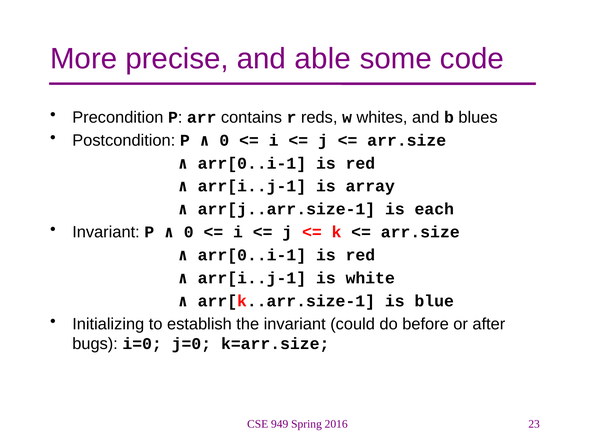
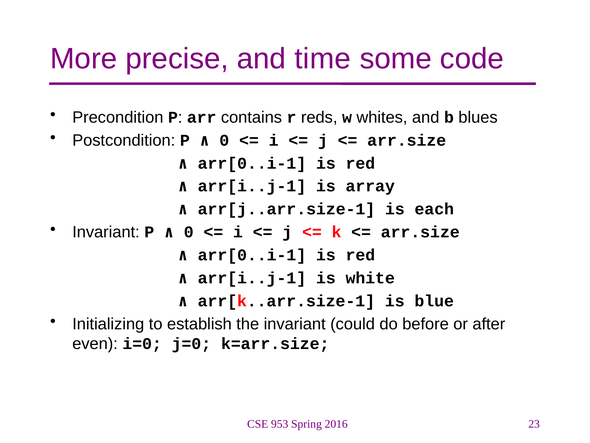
able: able -> time (323, 59)
bugs: bugs -> even (95, 343)
949: 949 -> 953 (280, 424)
